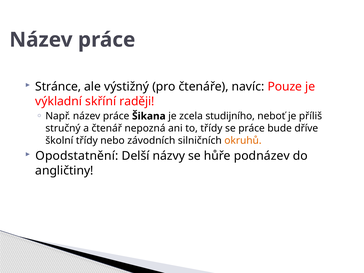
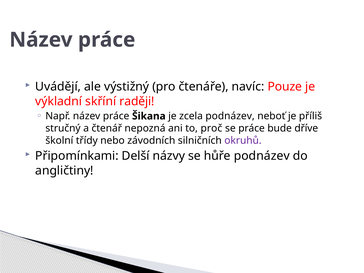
Stránce: Stránce -> Uvádějí (58, 87)
zcela studijního: studijního -> podnázev (230, 116)
to třídy: třídy -> proč (211, 128)
okruhů colour: orange -> purple (243, 140)
Opodstatnění: Opodstatnění -> Připomínkami (77, 156)
